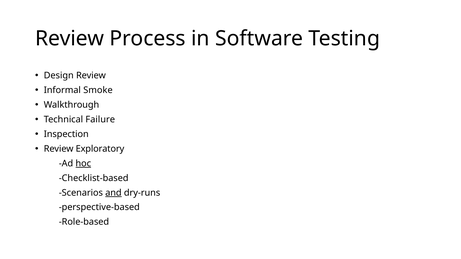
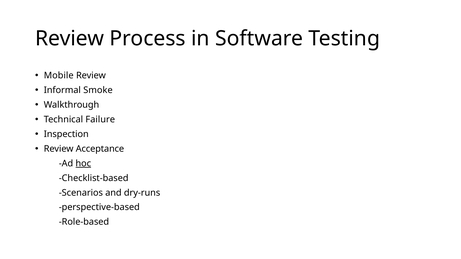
Design: Design -> Mobile (59, 76)
Exploratory: Exploratory -> Acceptance (100, 149)
and underline: present -> none (113, 193)
